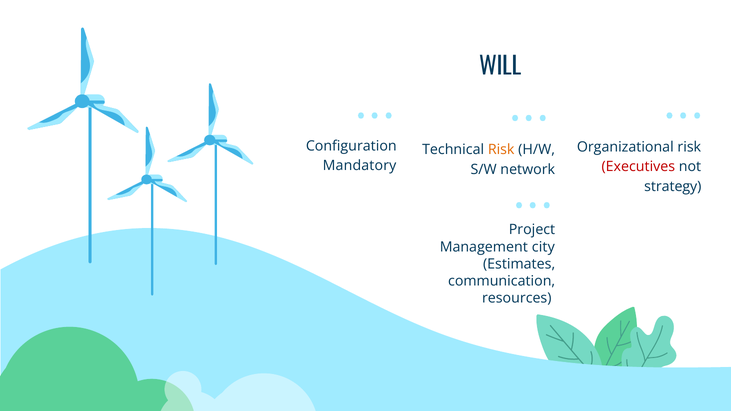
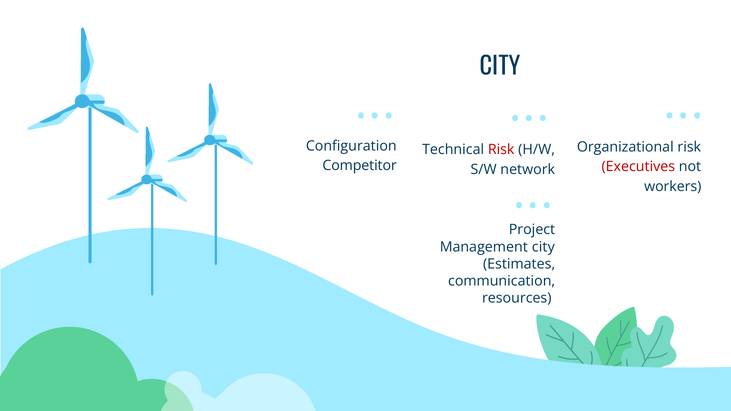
WILL: WILL -> CITY (500, 67)
Risk colour: orange -> red (501, 150)
Mandatory: Mandatory -> Competitor (360, 166)
strategy: strategy -> workers (673, 186)
